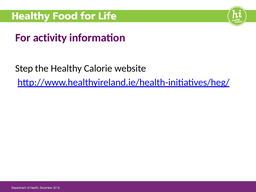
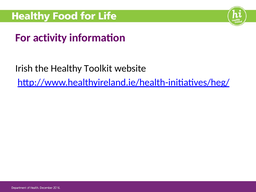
Step: Step -> Irish (24, 68)
Calorie: Calorie -> Toolkit (98, 68)
